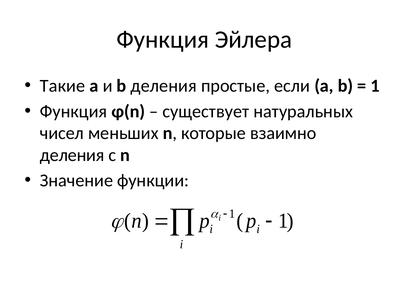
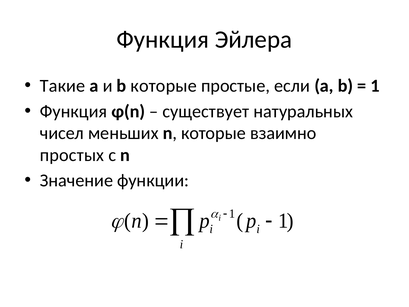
b деления: деления -> которые (164, 86)
деления: деления -> простых (72, 155)
